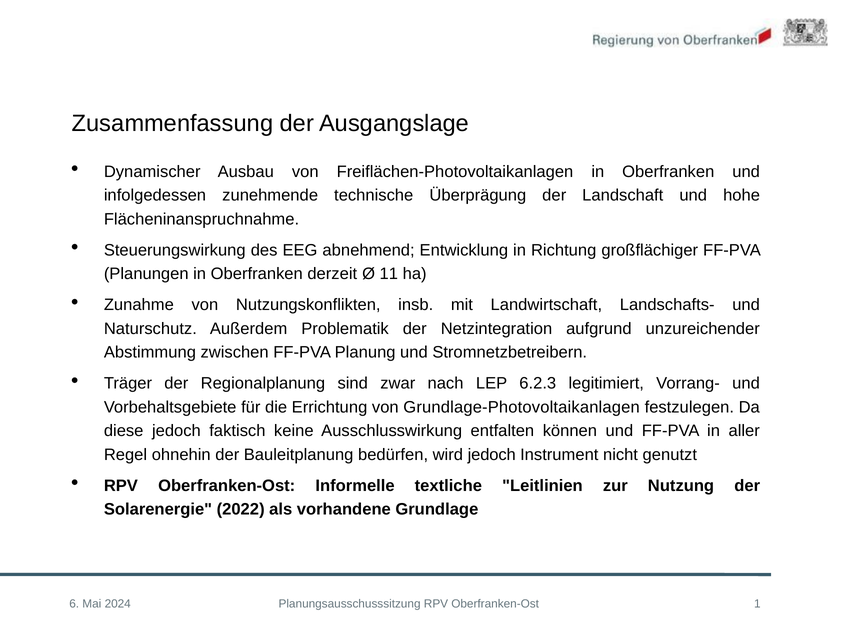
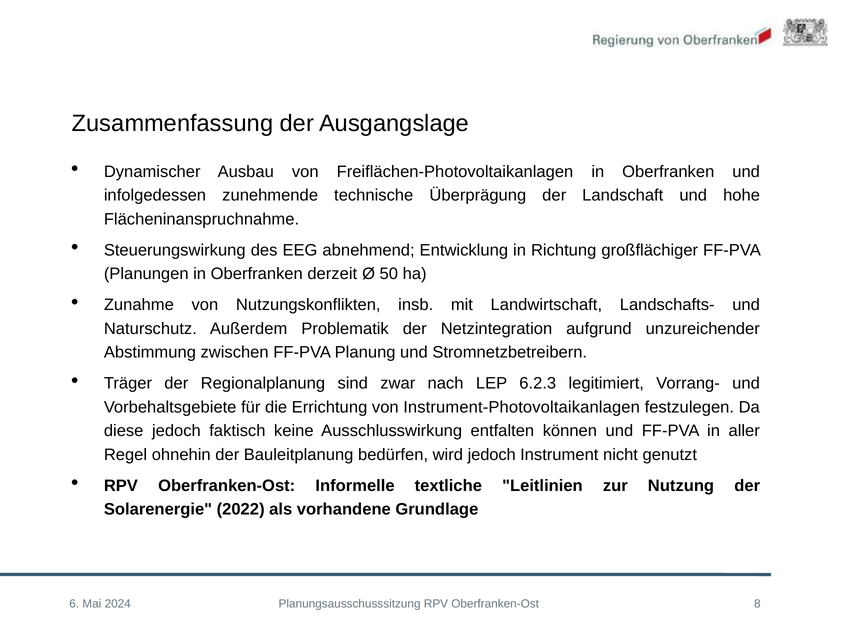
11: 11 -> 50 (389, 274)
Grundlage-Photovoltaikanlagen: Grundlage-Photovoltaikanlagen -> Instrument-Photovoltaikanlagen (522, 407)
1: 1 -> 8 (757, 604)
